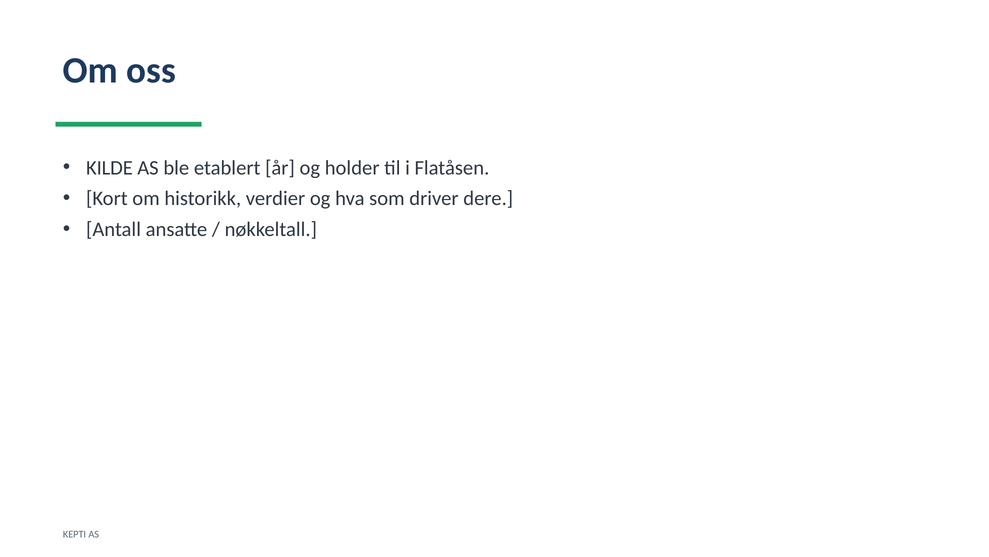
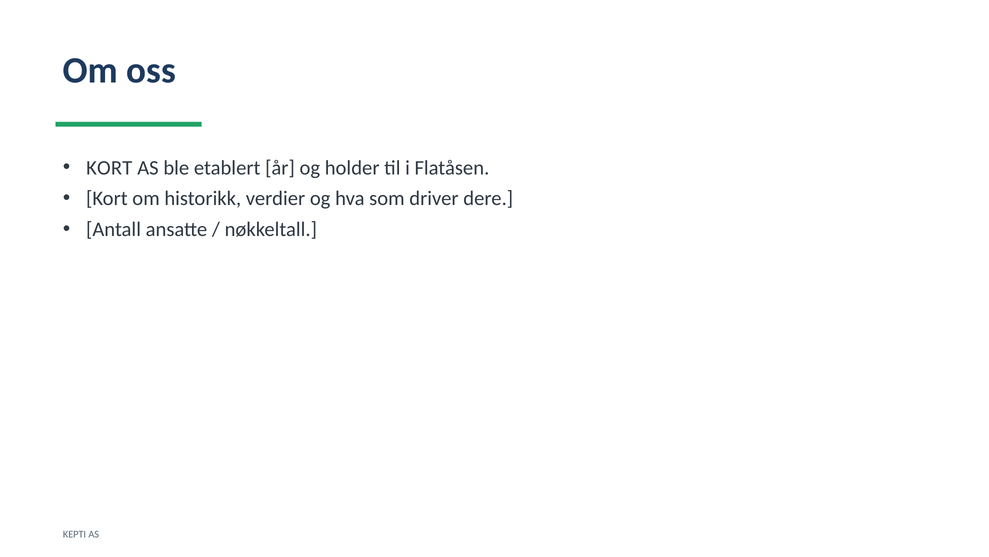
KILDE: KILDE -> KORT (109, 168)
